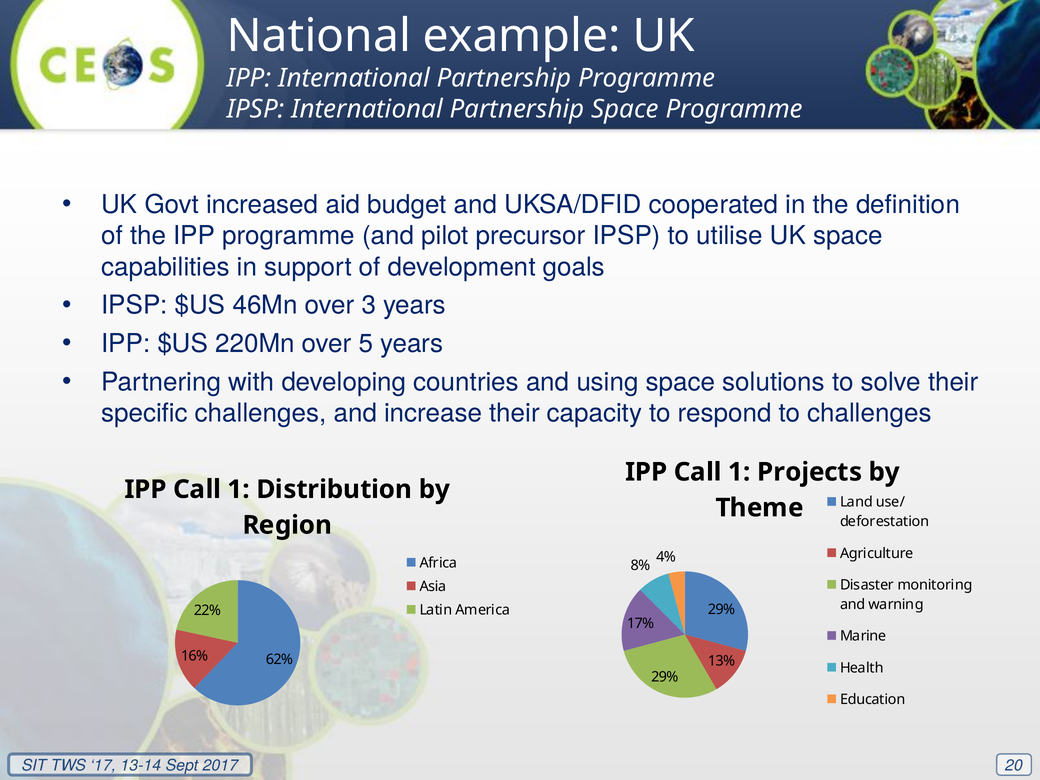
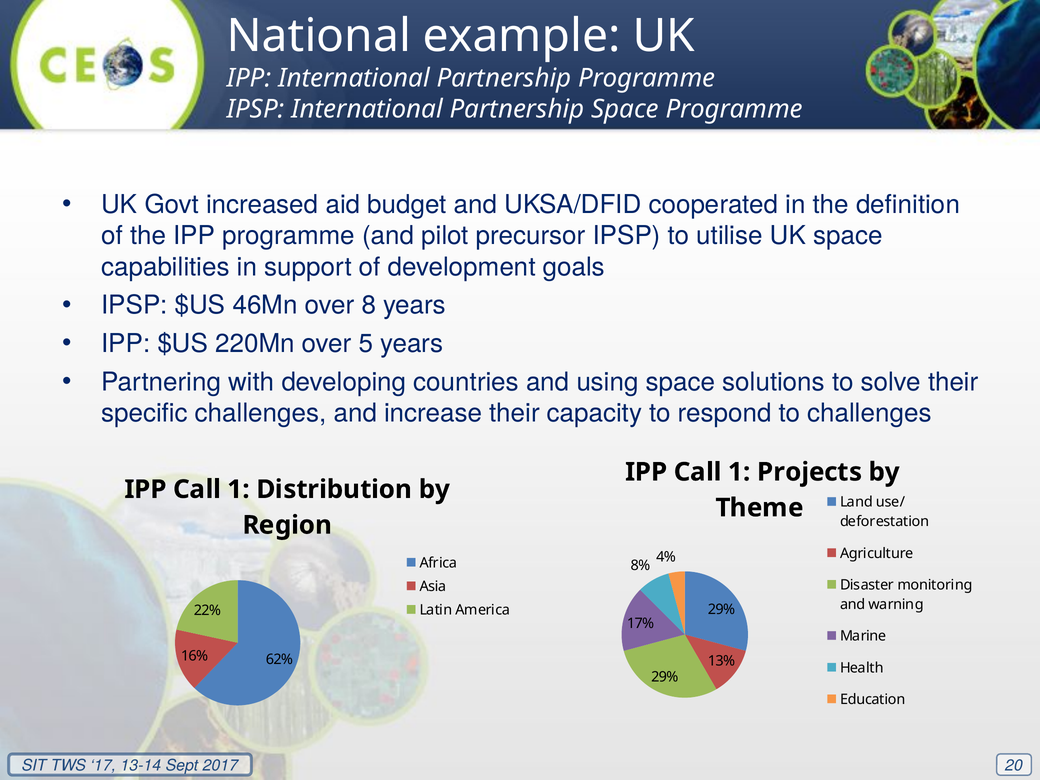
3: 3 -> 8 (369, 305)
